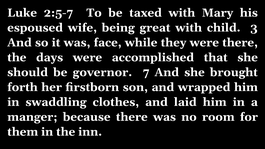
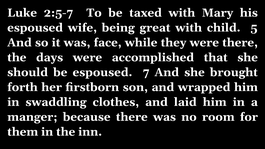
3: 3 -> 5 (254, 28)
be governor: governor -> espoused (102, 72)
